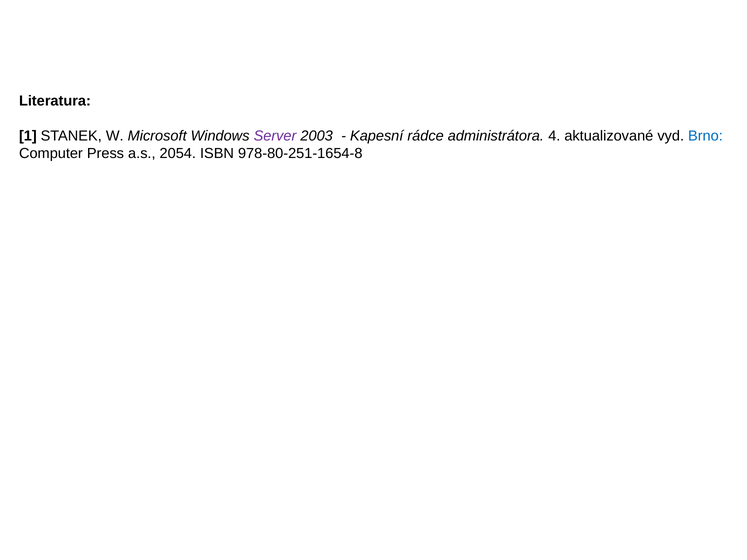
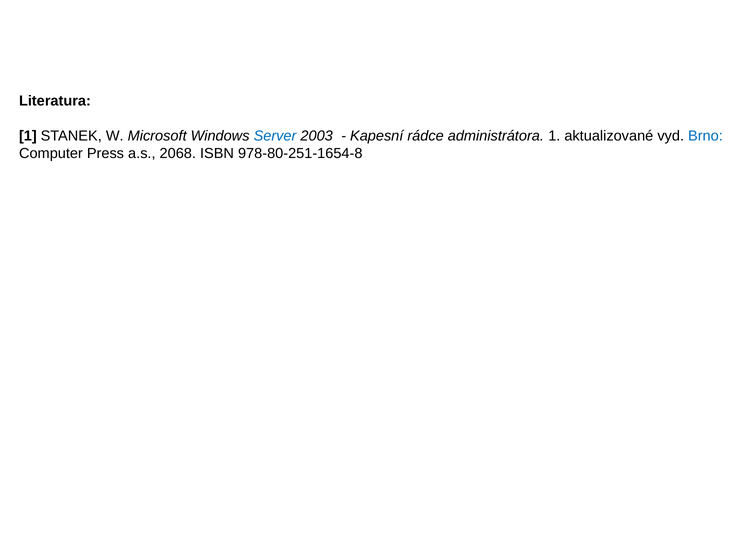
Server colour: purple -> blue (275, 136)
administrátora 4: 4 -> 1 (554, 136)
2054: 2054 -> 2068 (178, 153)
